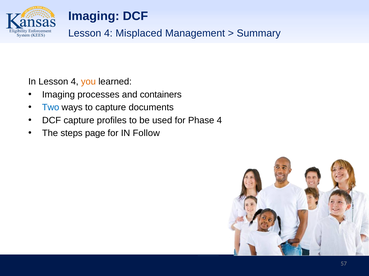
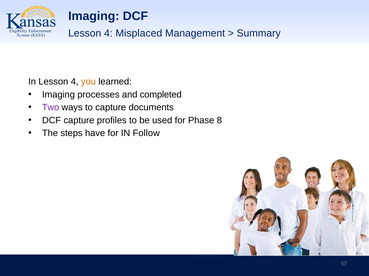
containers: containers -> completed (161, 95)
Two colour: blue -> purple (51, 108)
Phase 4: 4 -> 8 (219, 121)
page: page -> have (95, 133)
